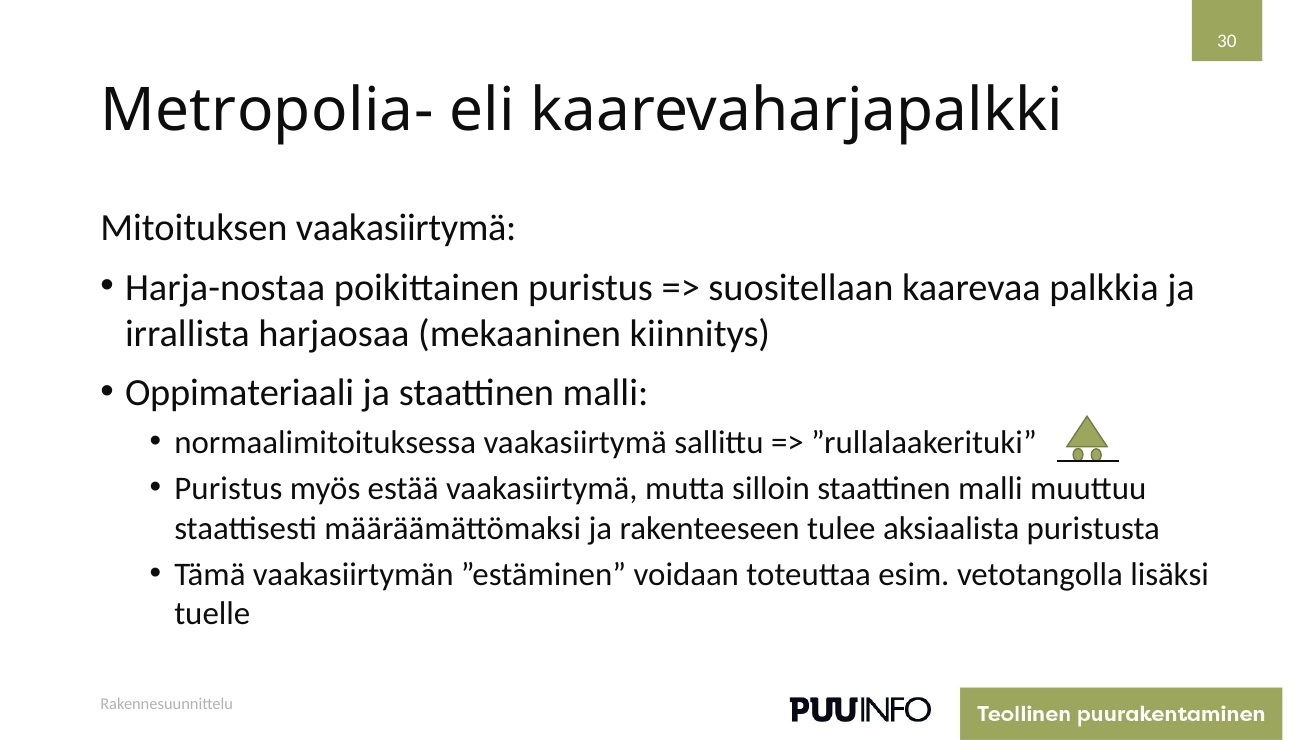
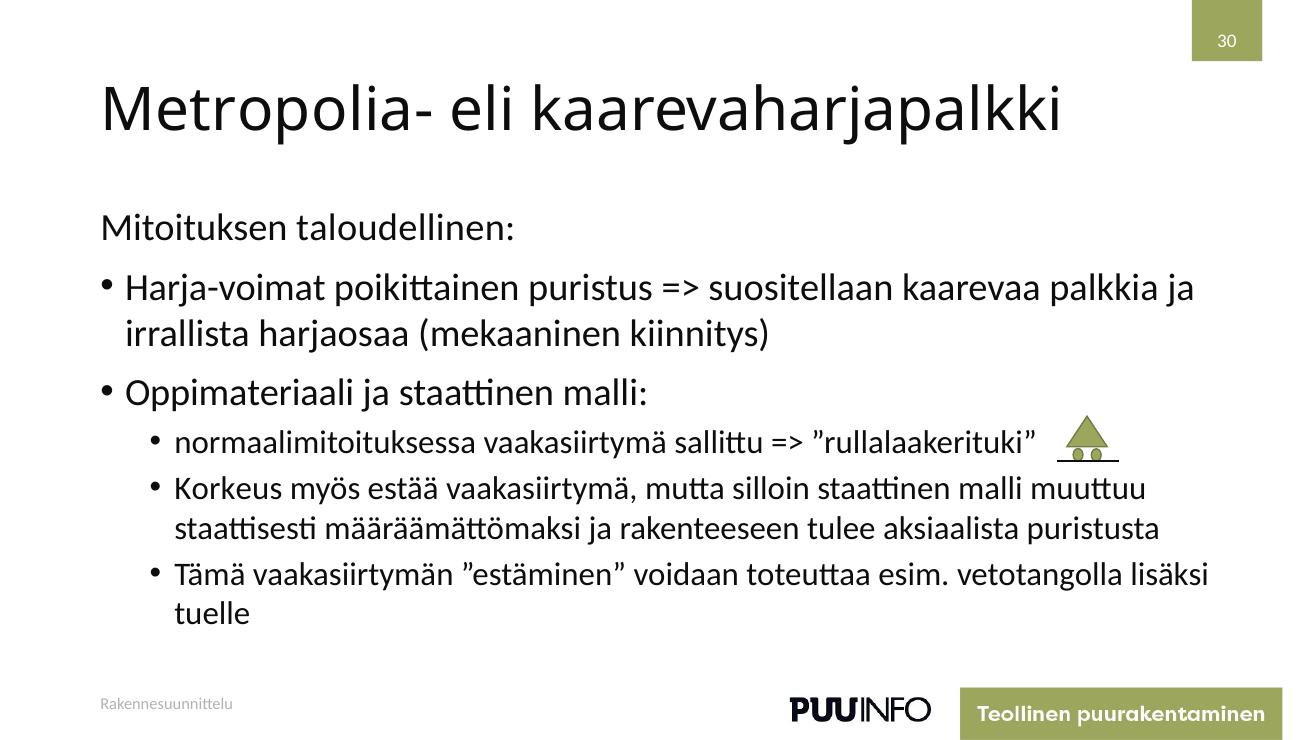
Mitoituksen vaakasiirtymä: vaakasiirtymä -> taloudellinen (406, 228)
Harja-nostaa: Harja-nostaa -> Harja-voimat (225, 288)
Puristus: Puristus -> Korkeus (228, 489)
